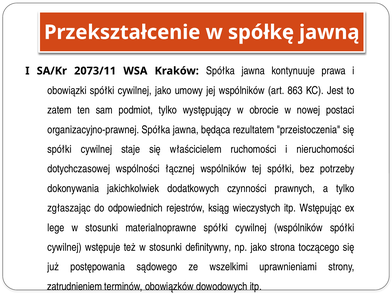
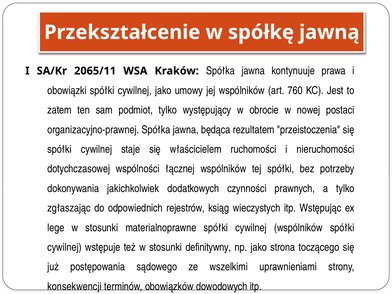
2073/11: 2073/11 -> 2065/11 (95, 71)
863: 863 -> 760 (295, 90)
zatrudnieniem: zatrudnieniem -> konsekwencji (74, 286)
